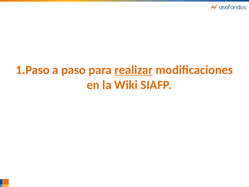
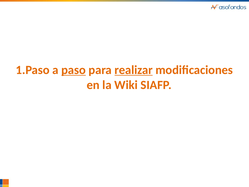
paso underline: none -> present (74, 70)
